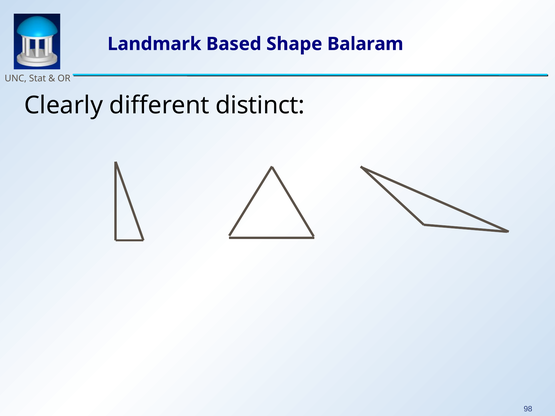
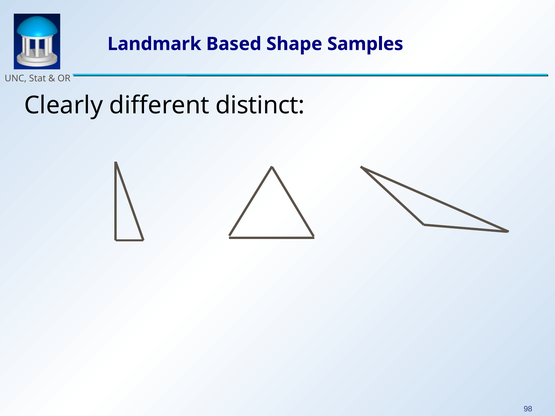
Balaram: Balaram -> Samples (365, 44)
